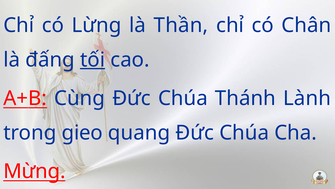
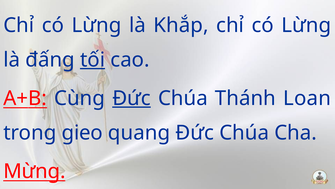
Thần: Thần -> Khắp (181, 25)
Chân: Chân -> Lừng (306, 25)
Đức underline: none -> present (132, 98)
Lành: Lành -> Loan (307, 98)
